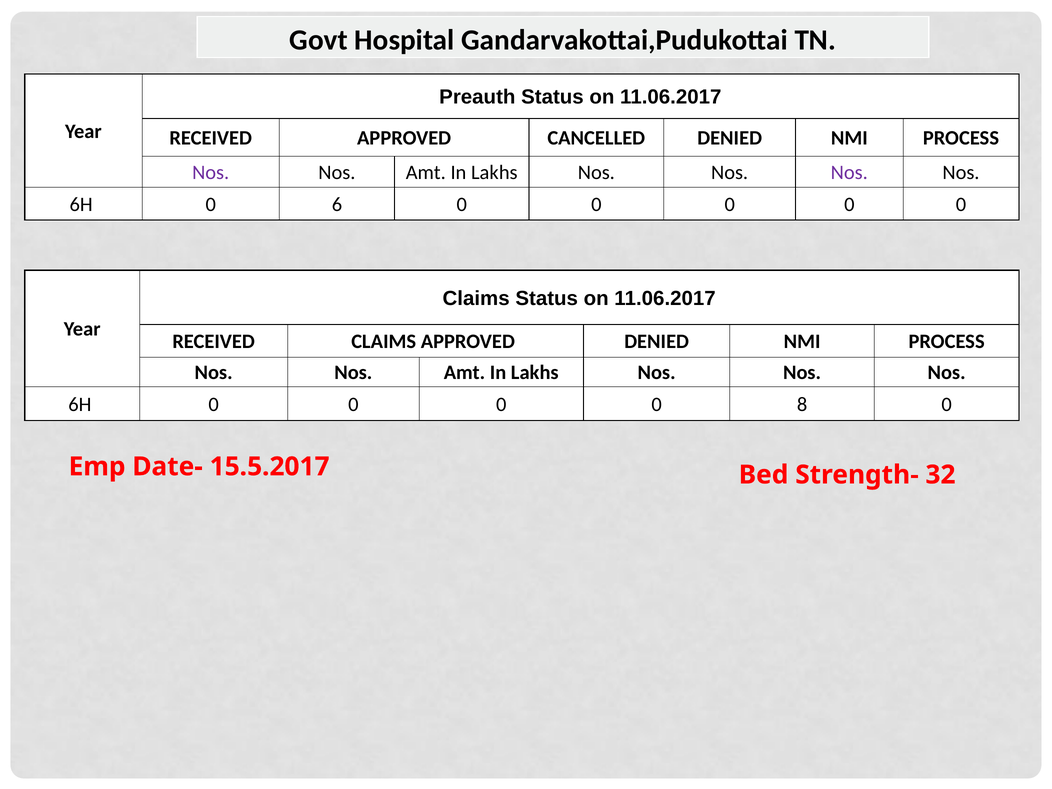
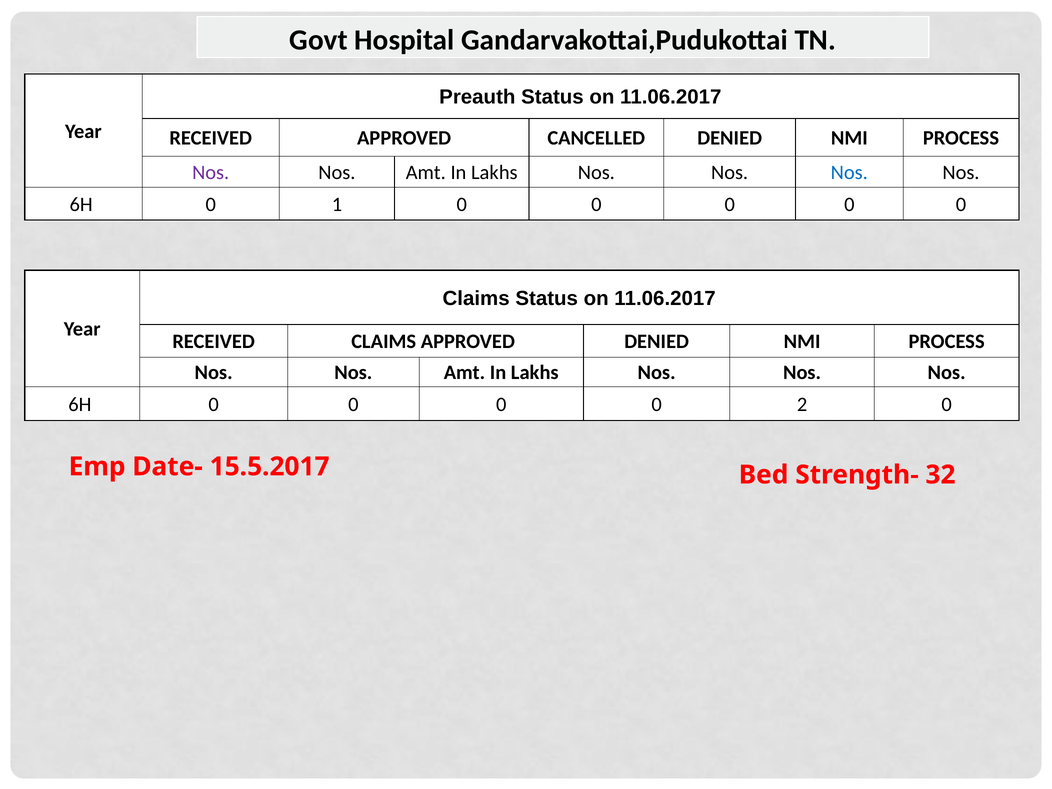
Nos colour: purple -> blue (849, 173)
6: 6 -> 1 (337, 204)
8: 8 -> 2 (802, 404)
